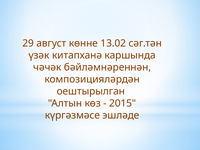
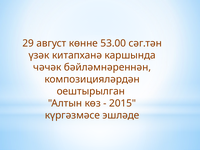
13.02: 13.02 -> 53.00 (113, 43)
